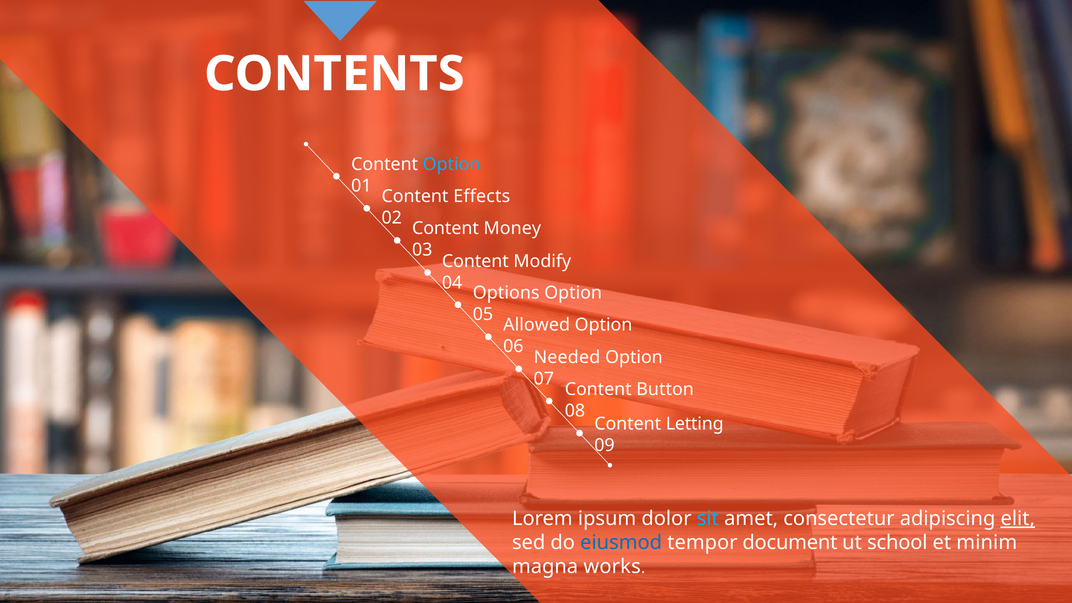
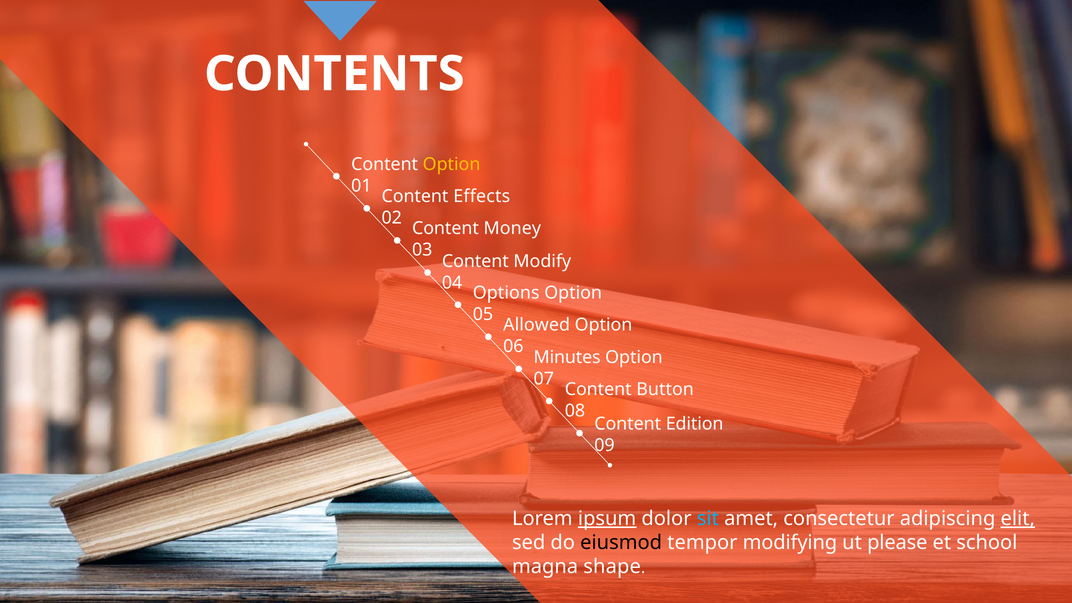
Option colour: light blue -> yellow (452, 165)
Needed: Needed -> Minutes (567, 357)
Letting: Letting -> Edition (695, 424)
ipsum underline: none -> present (607, 519)
eiusmod colour: blue -> black (621, 543)
document: document -> modifying (790, 543)
school: school -> please (897, 543)
minim: minim -> school (987, 543)
works: works -> shape (612, 567)
